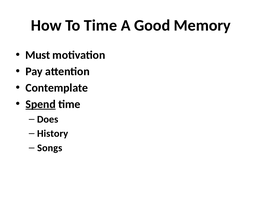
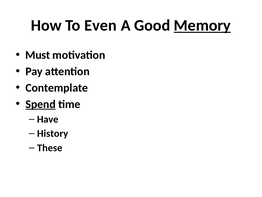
To Time: Time -> Even (101, 25)
Memory underline: none -> present (202, 25)
Does: Does -> Have (48, 119)
Songs: Songs -> These (50, 147)
